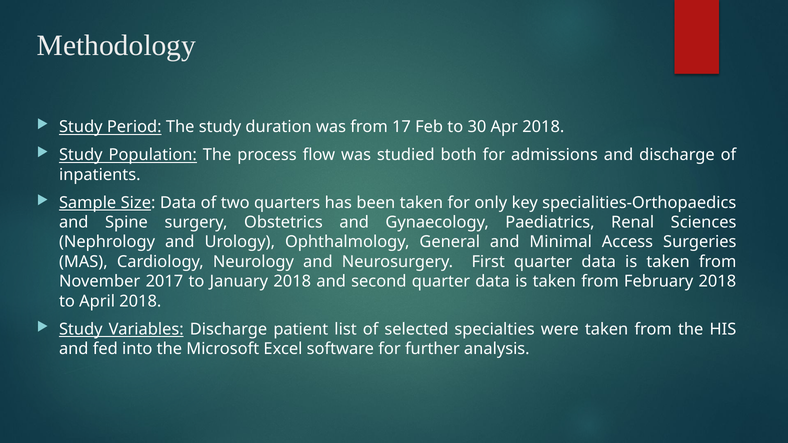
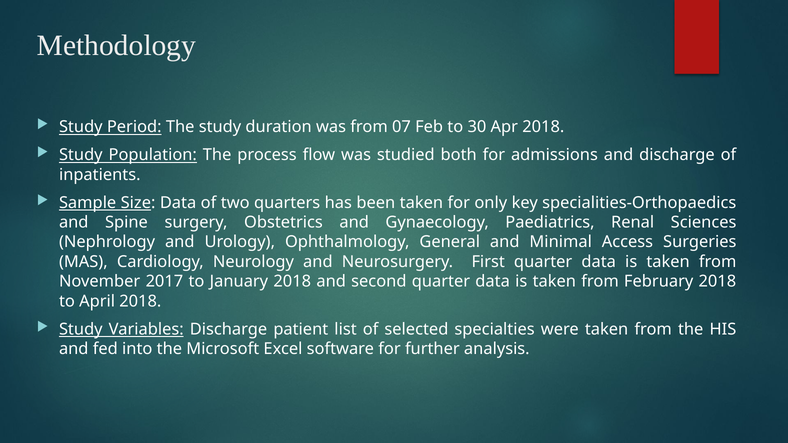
17: 17 -> 07 (401, 127)
